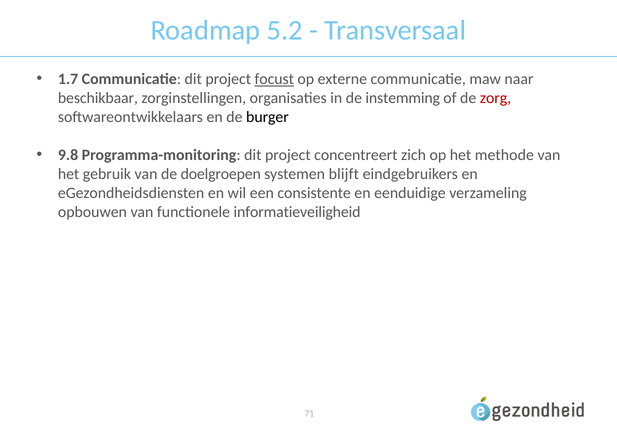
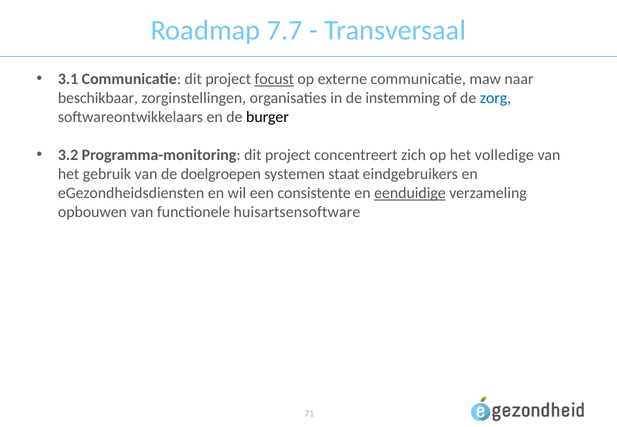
5.2: 5.2 -> 7.7 (285, 30)
1.7: 1.7 -> 3.1 (68, 79)
zorg colour: red -> blue (495, 98)
9.8: 9.8 -> 3.2 (68, 155)
methode: methode -> volledige (504, 155)
blijft: blijft -> staat (344, 174)
eenduidige underline: none -> present (410, 193)
informatieveiligheid: informatieveiligheid -> huisartsensoftware (297, 212)
